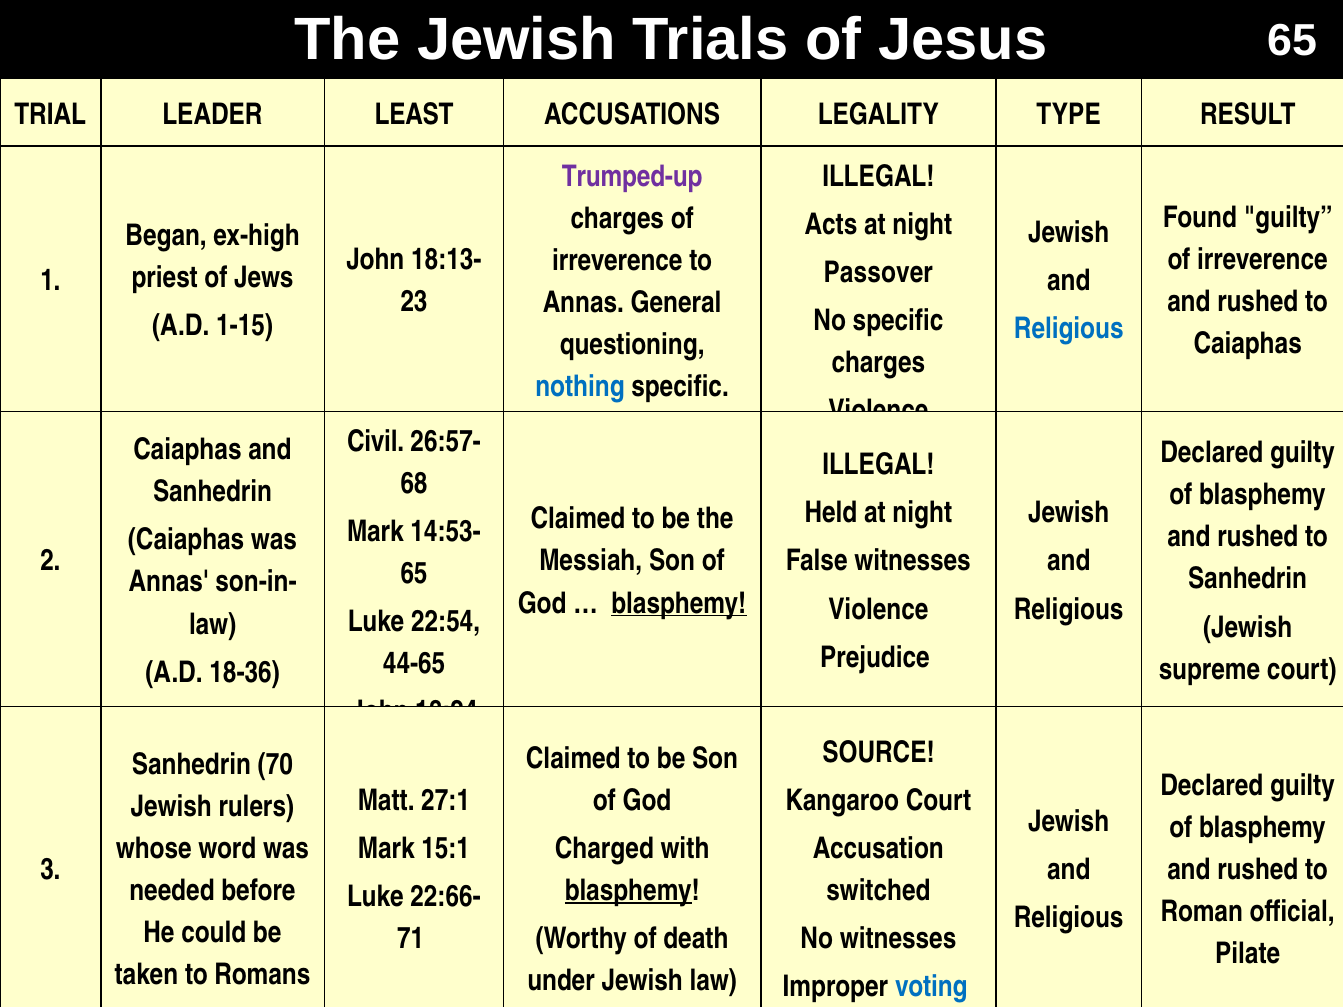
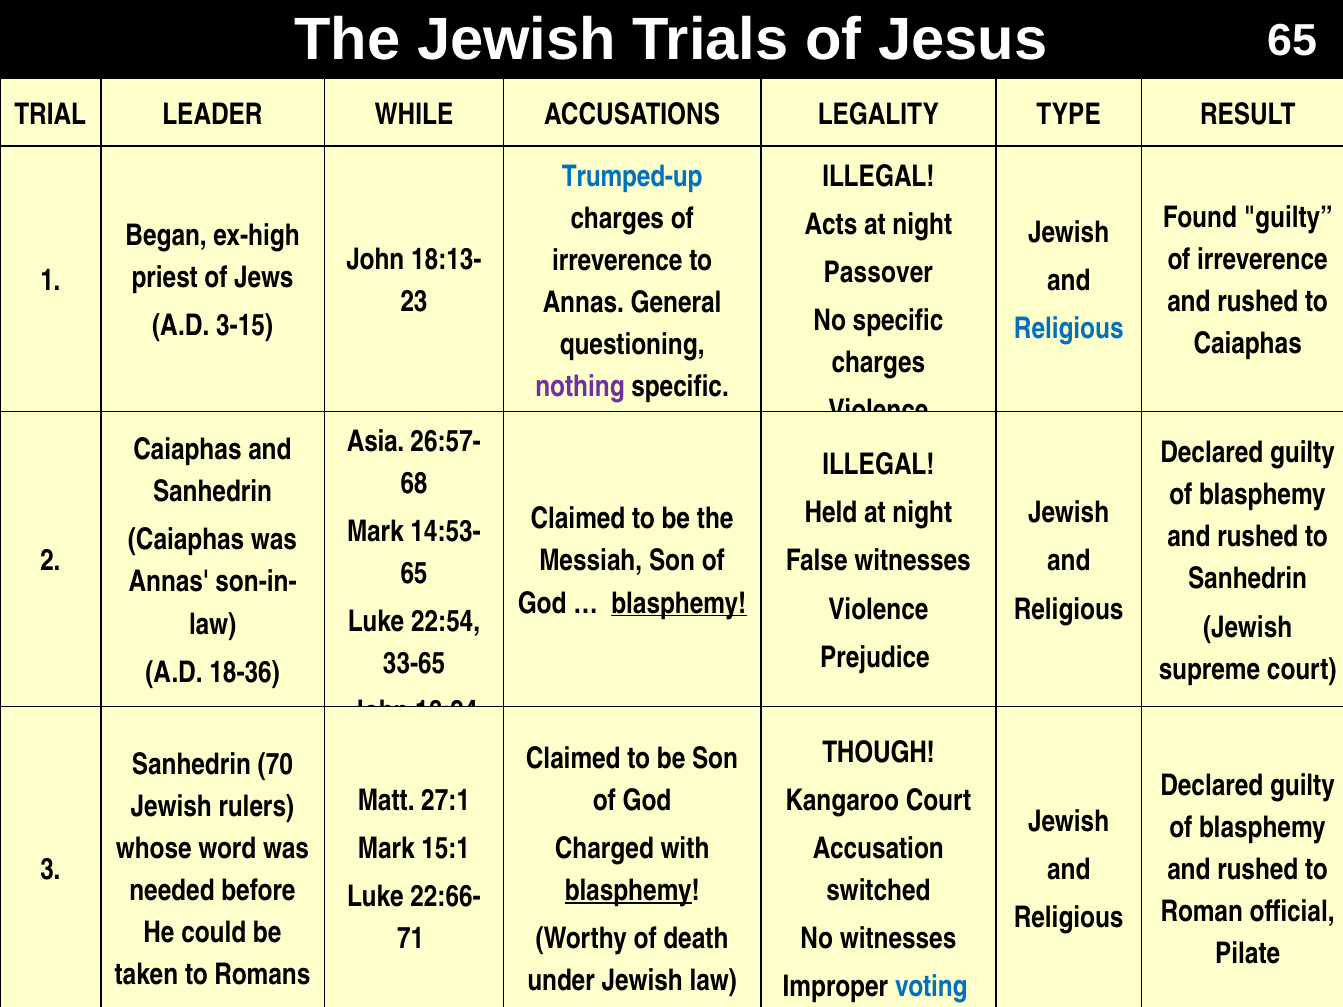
LEAST: LEAST -> WHILE (414, 114)
Trumped-up colour: purple -> blue (632, 176)
1-15: 1-15 -> 3-15 (245, 326)
nothing colour: blue -> purple (580, 387)
Civil: Civil -> Asia (376, 442)
44-65: 44-65 -> 33-65 (414, 664)
SOURCE: SOURCE -> THOUGH (879, 753)
